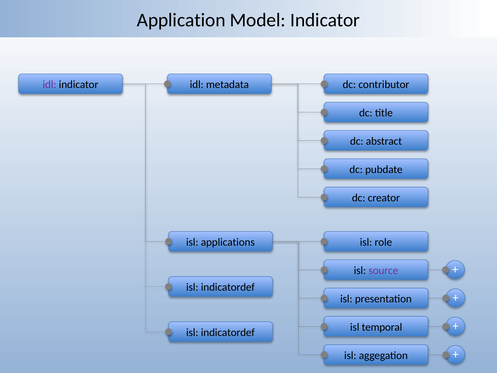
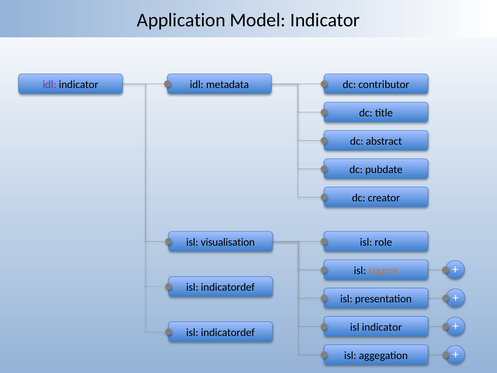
applications: applications -> visualisation (228, 242)
source colour: purple -> orange (383, 270)
isl temporal: temporal -> indicator (382, 327)
